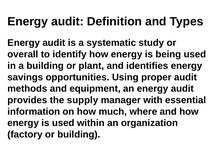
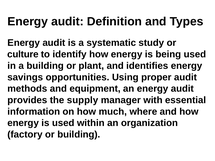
overall: overall -> culture (23, 54)
